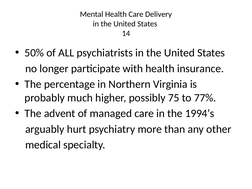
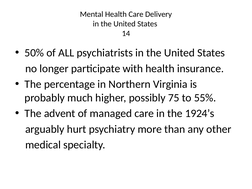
77%: 77% -> 55% (205, 98)
1994’s: 1994’s -> 1924’s (200, 113)
